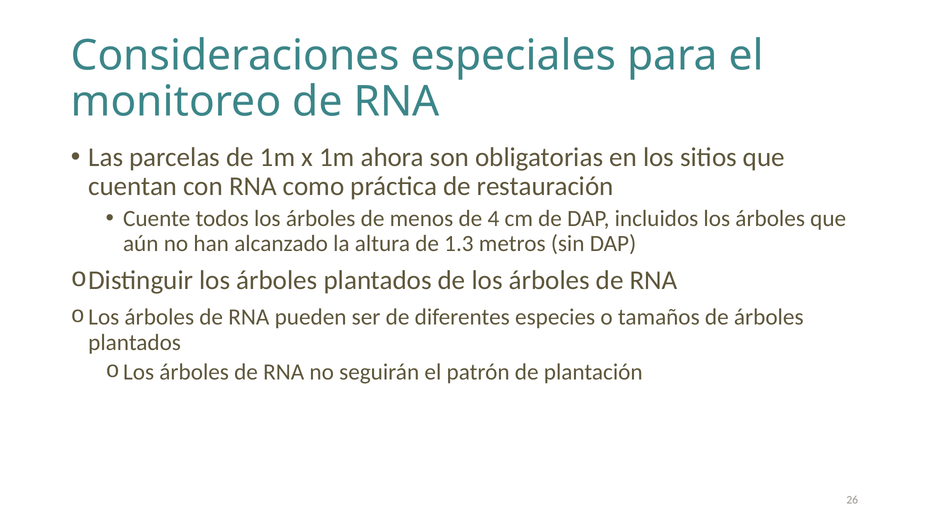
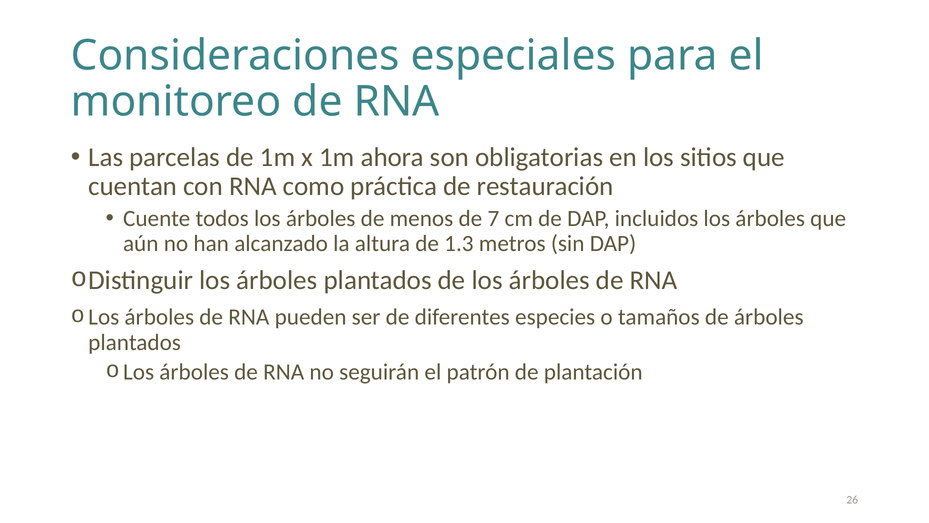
4: 4 -> 7 (493, 218)
